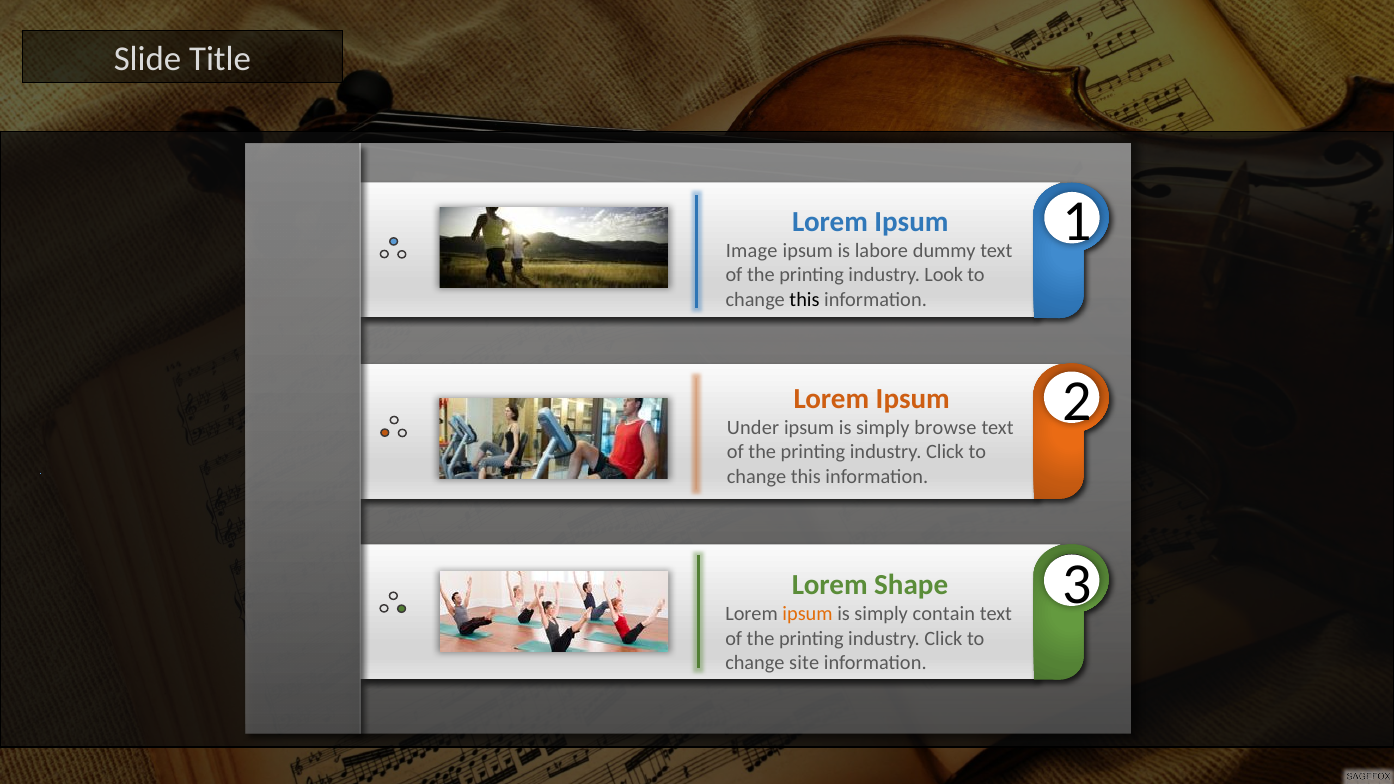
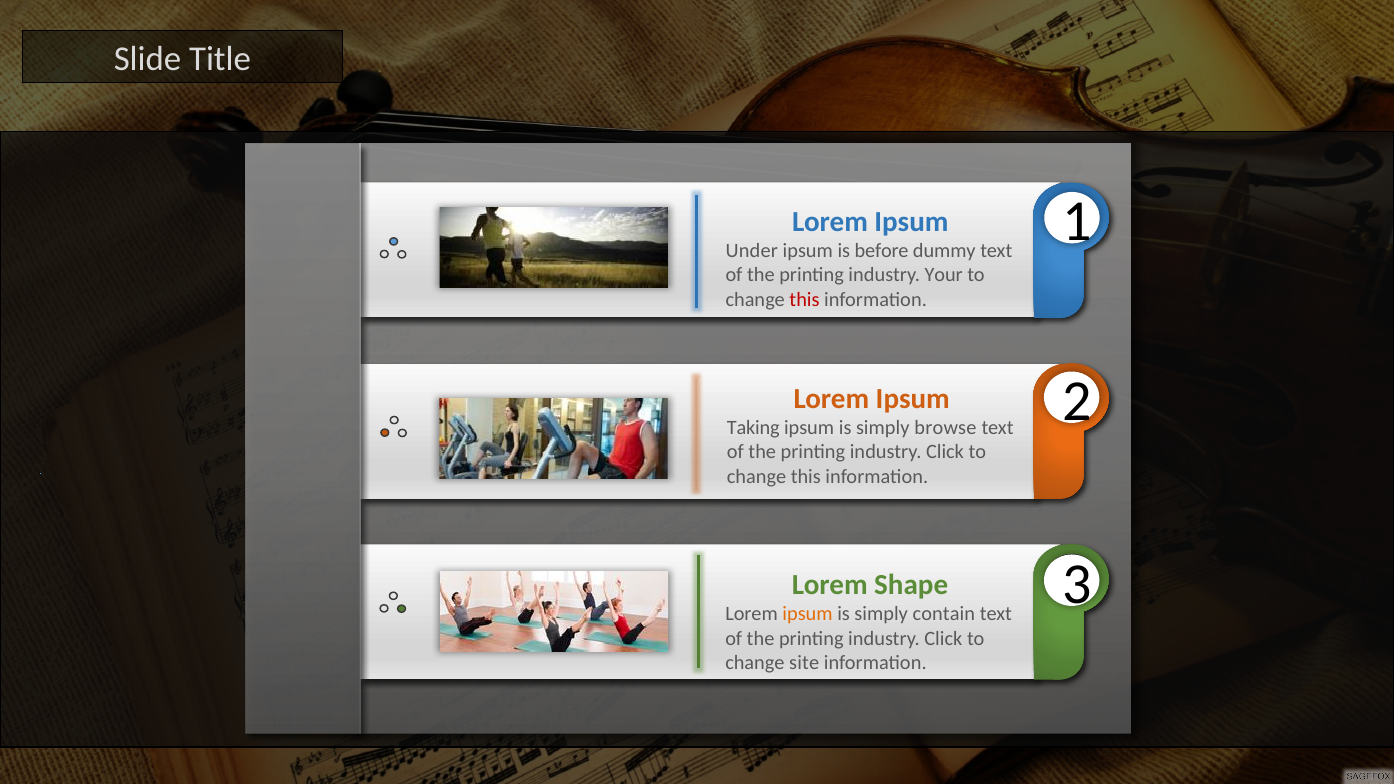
Image: Image -> Under (752, 251)
labore: labore -> before (882, 251)
Look: Look -> Your (944, 275)
this colour: black -> red (805, 299)
Under: Under -> Taking (753, 428)
